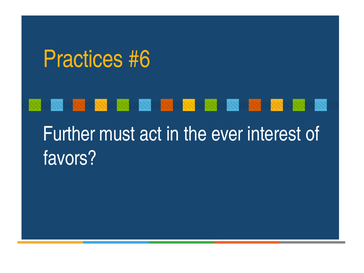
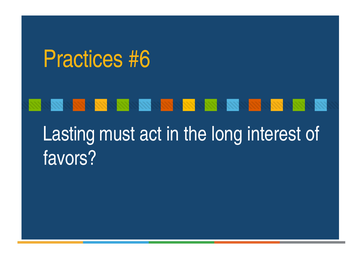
Further: Further -> Lasting (69, 134)
ever: ever -> long (227, 134)
